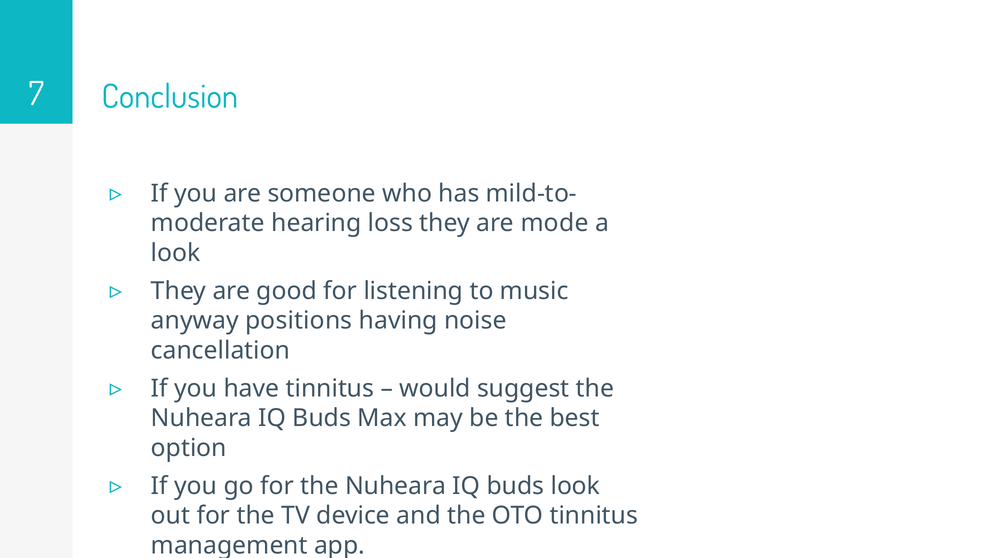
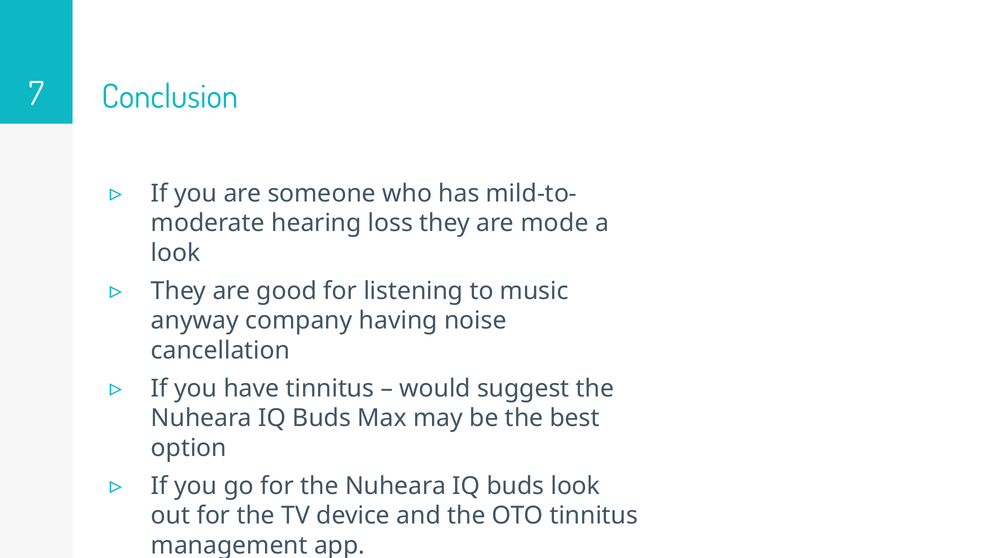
positions: positions -> company (299, 320)
